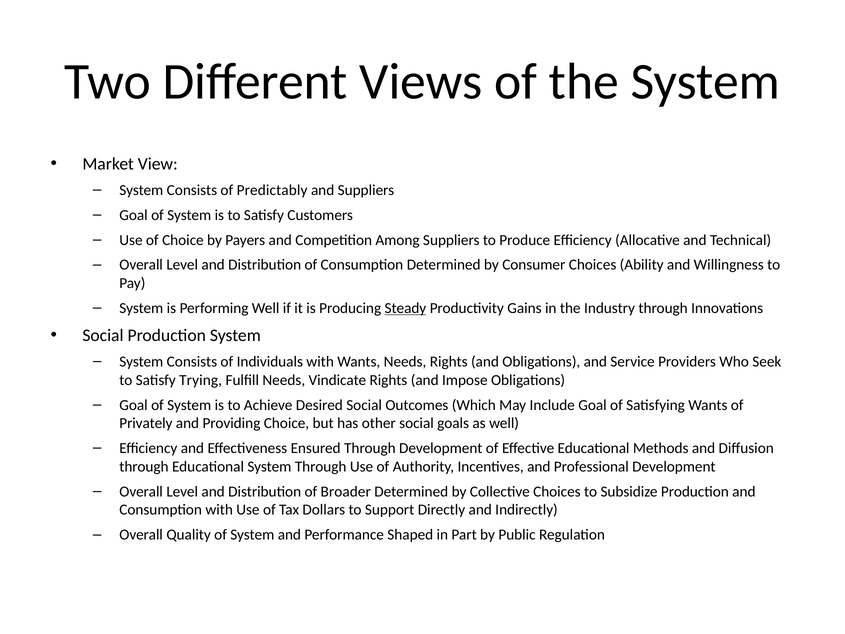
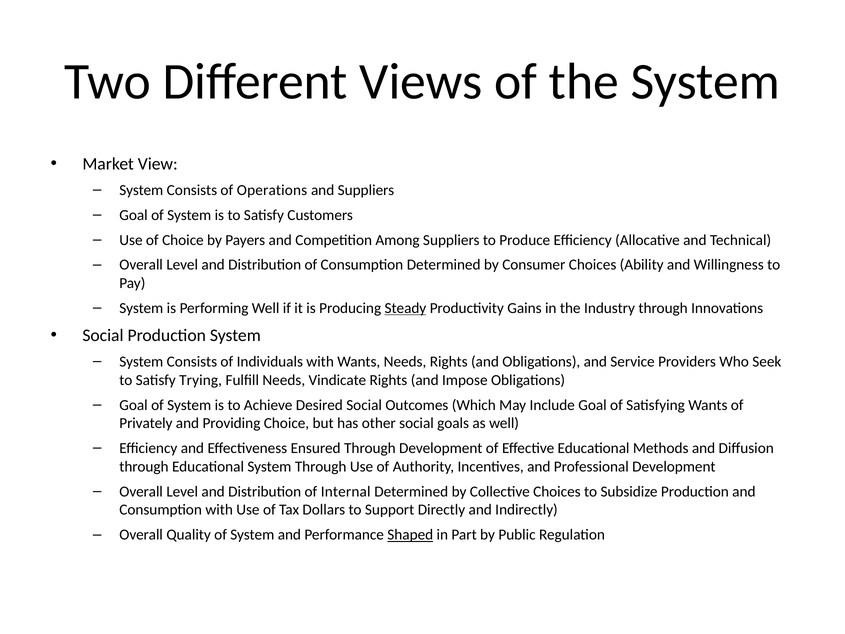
Predictably: Predictably -> Operations (272, 190)
Broader: Broader -> Internal (346, 491)
Shaped underline: none -> present (410, 535)
